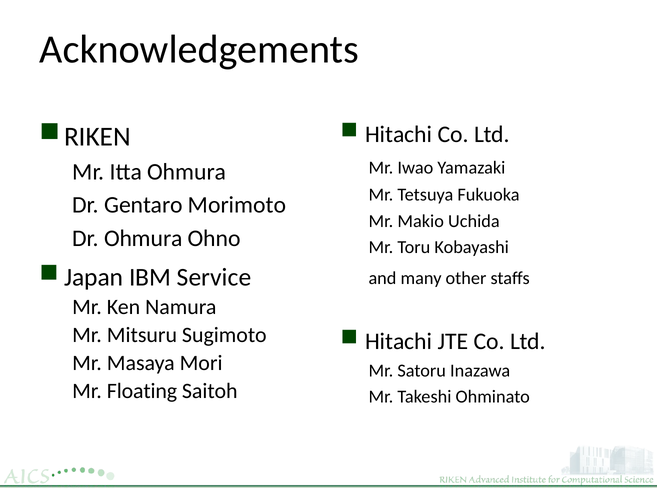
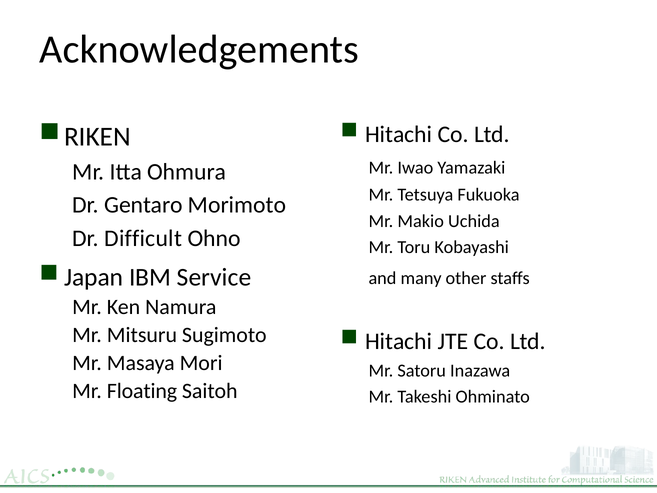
Dr Ohmura: Ohmura -> Difficult (143, 238)
